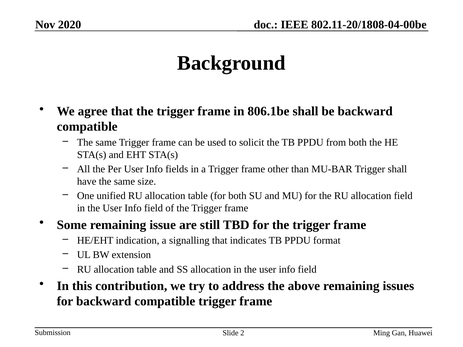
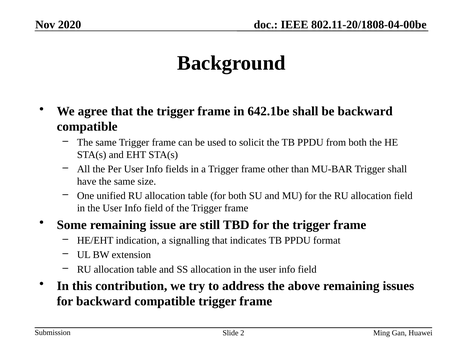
806.1be: 806.1be -> 642.1be (268, 111)
